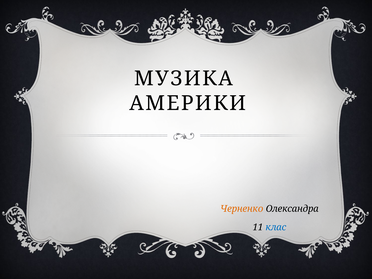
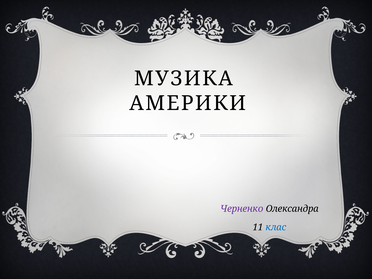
Черненко colour: orange -> purple (242, 209)
